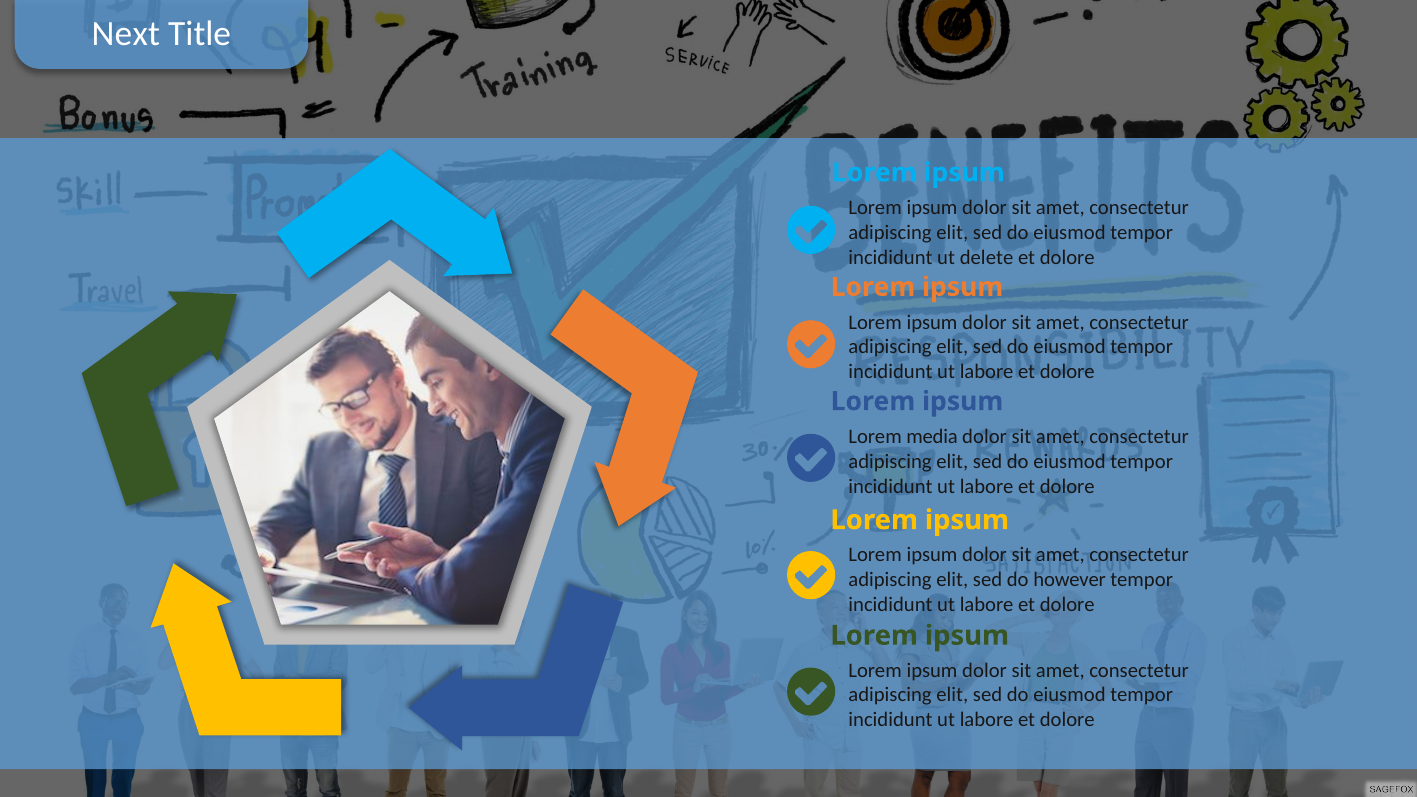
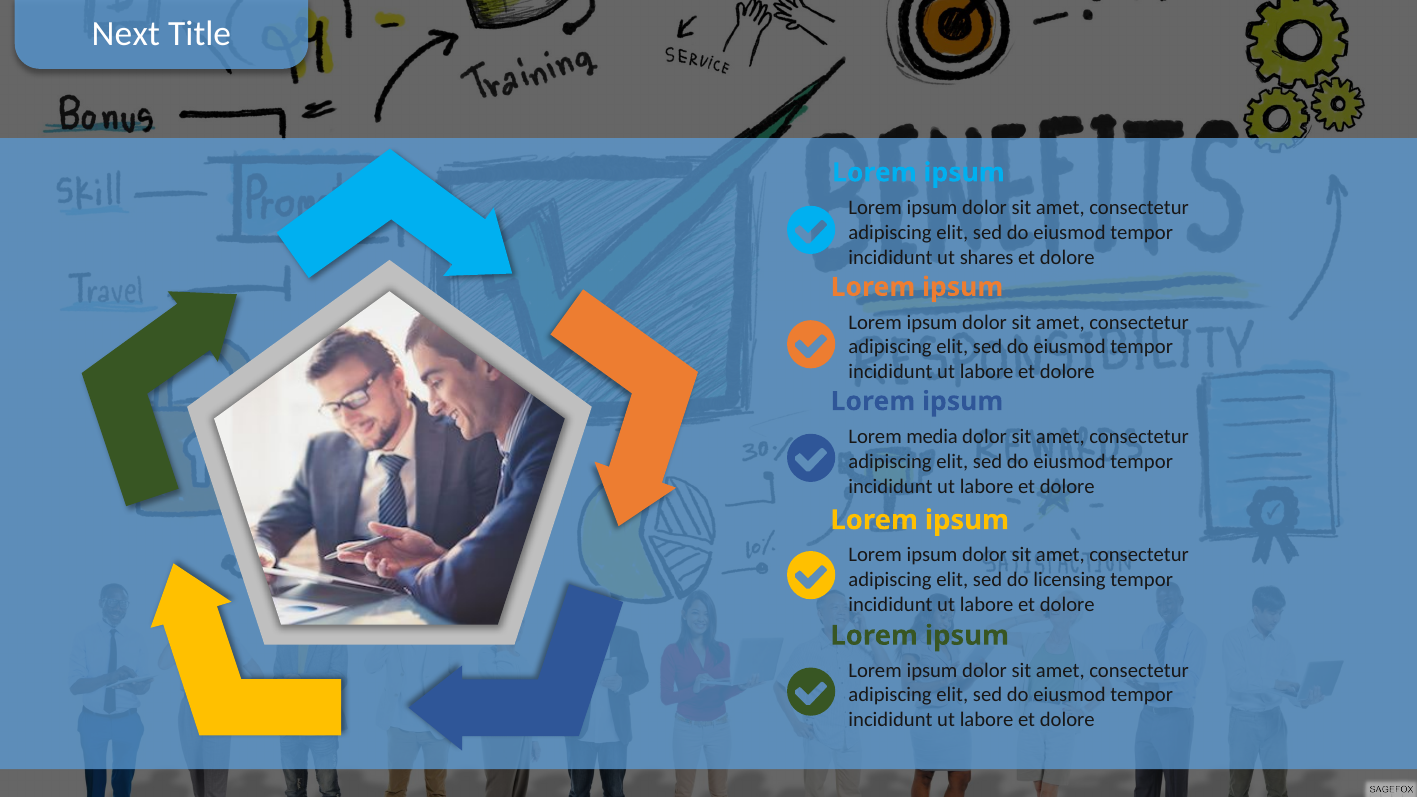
delete: delete -> shares (987, 258)
however: however -> licensing (1070, 580)
